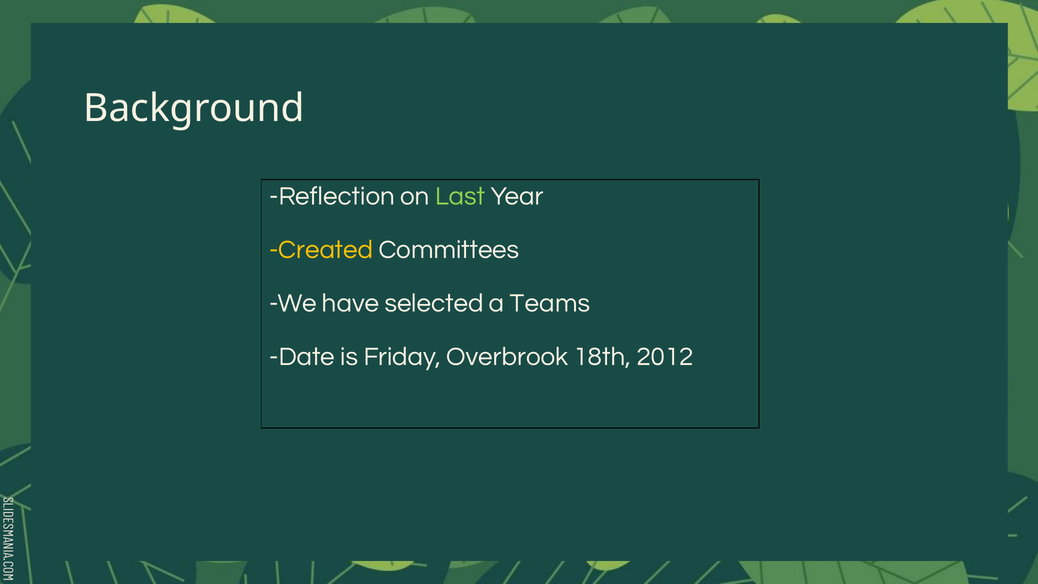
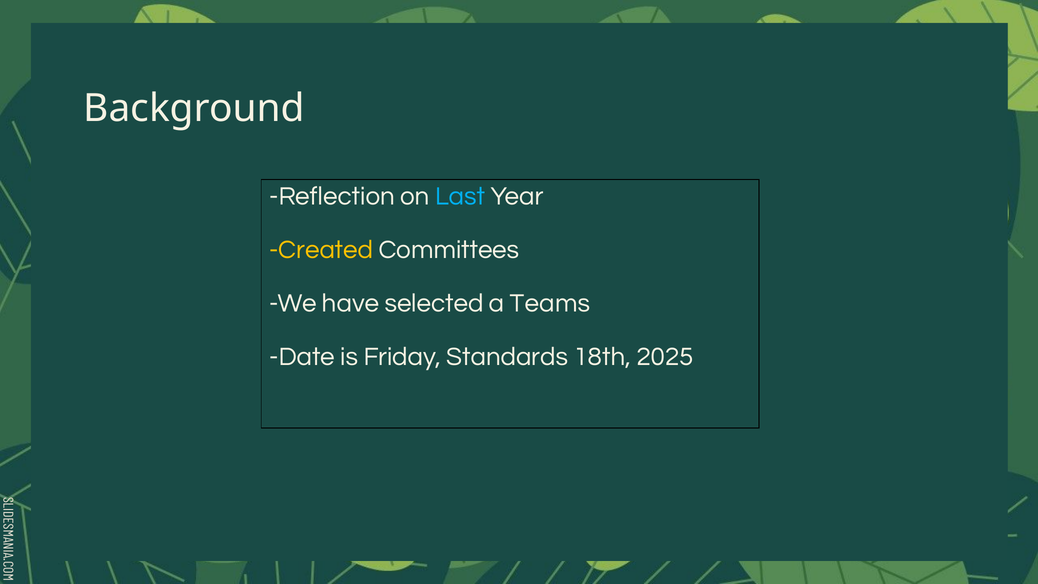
Last colour: light green -> light blue (460, 196)
Overbrook: Overbrook -> Standards (507, 356)
2012: 2012 -> 2025 (665, 356)
